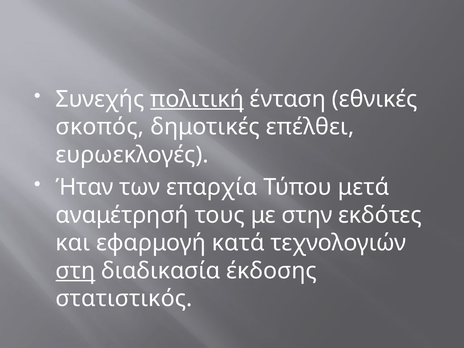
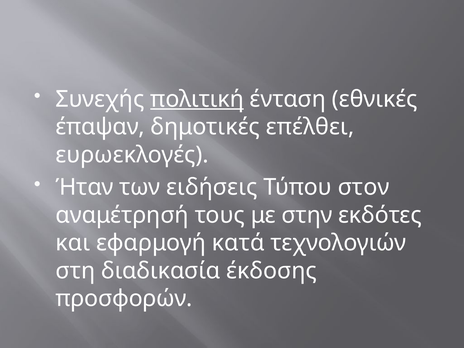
σκοπός: σκοπός -> έπαψαν (100, 127)
επαρχία: επαρχία -> ειδήσεις (212, 187)
μετά: μετά -> στον (364, 187)
στη underline: present -> none (75, 271)
στατιστικός: στατιστικός -> προσφορών (124, 299)
